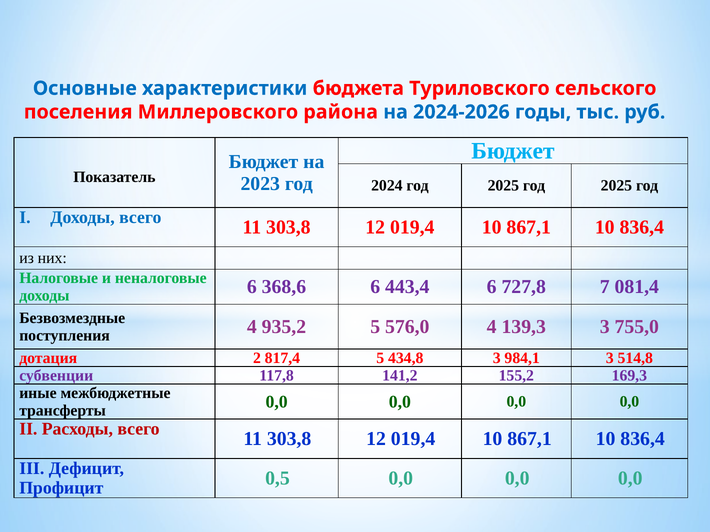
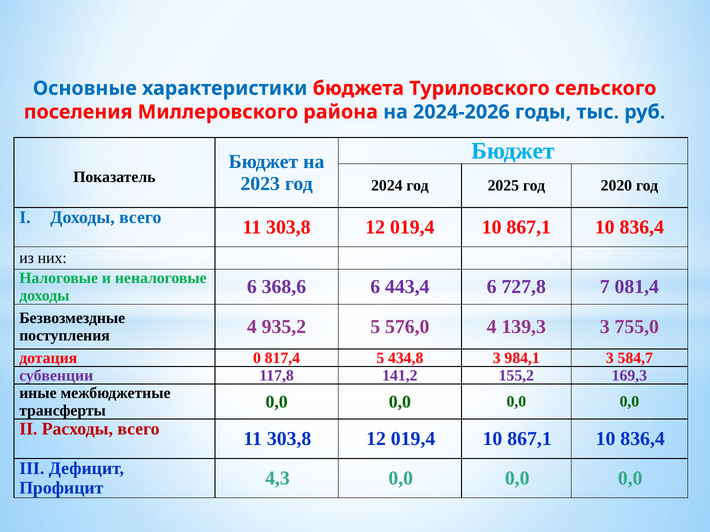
2025 год 2025: 2025 -> 2020 (616, 186)
2: 2 -> 0 (257, 358)
514,8: 514,8 -> 584,7 (635, 358)
0,5: 0,5 -> 4,3 (277, 479)
